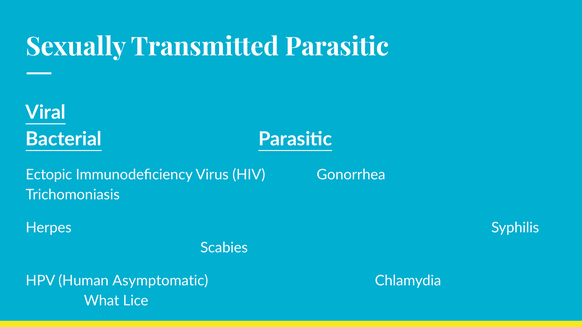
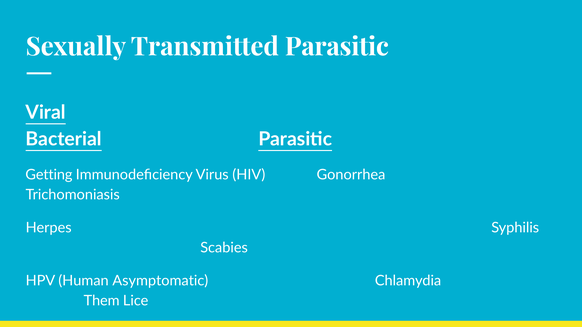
Ectopic: Ectopic -> Getting (49, 175)
What: What -> Them (102, 301)
